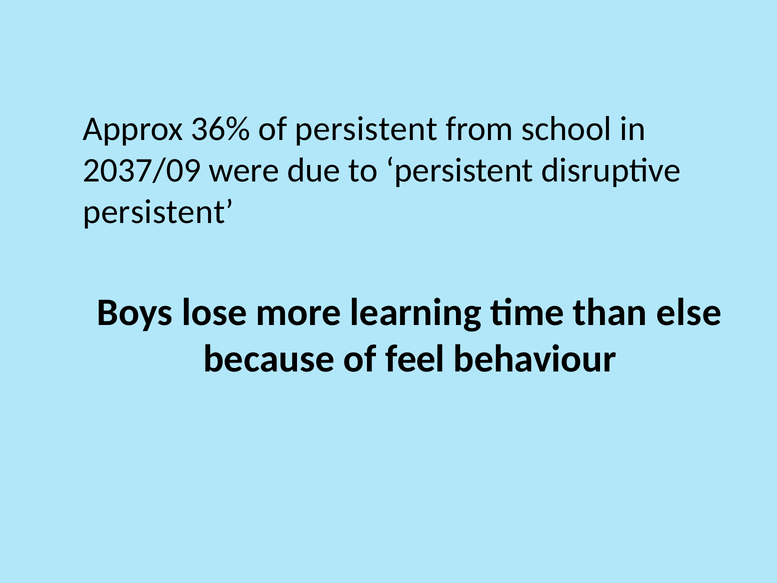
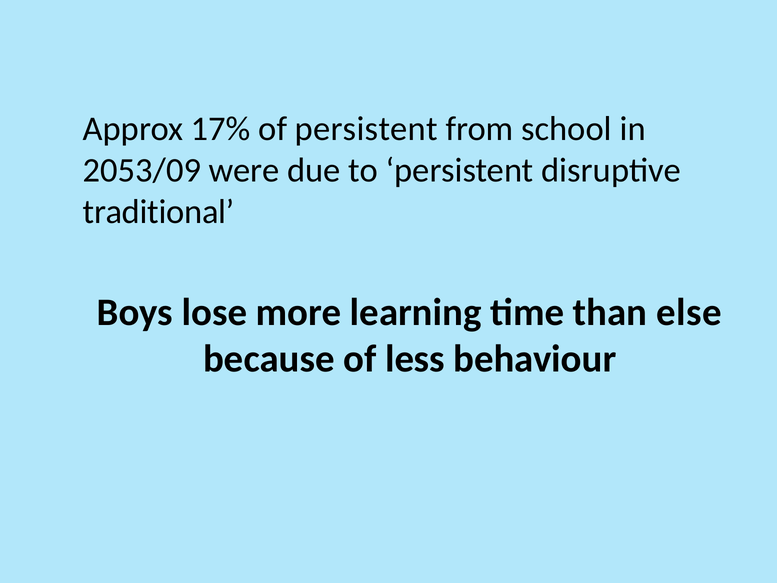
36%: 36% -> 17% (221, 129)
2037/09: 2037/09 -> 2053/09 (142, 170)
persistent: persistent -> traditional (159, 212)
feel: feel -> less (415, 359)
